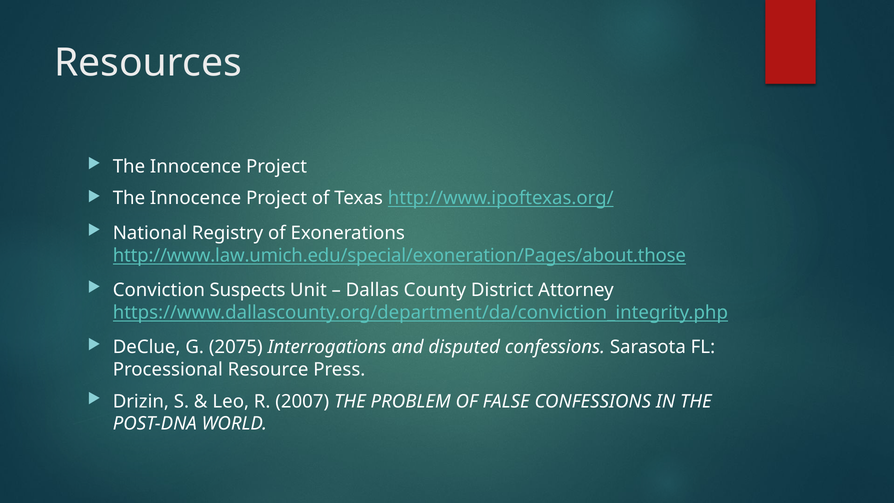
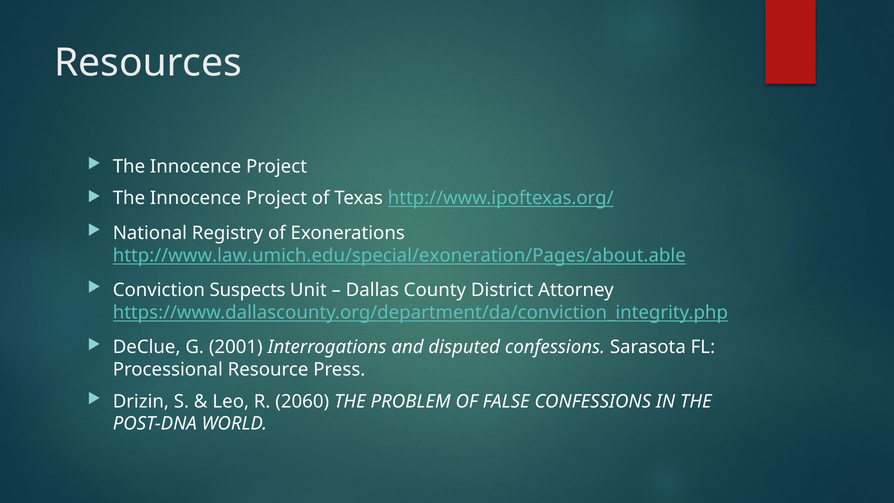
http://www.law.umich.edu/special/exoneration/Pages/about.those: http://www.law.umich.edu/special/exoneration/Pages/about.those -> http://www.law.umich.edu/special/exoneration/Pages/about.able (399, 255)
2075: 2075 -> 2001 (236, 347)
2007: 2007 -> 2060 (302, 401)
